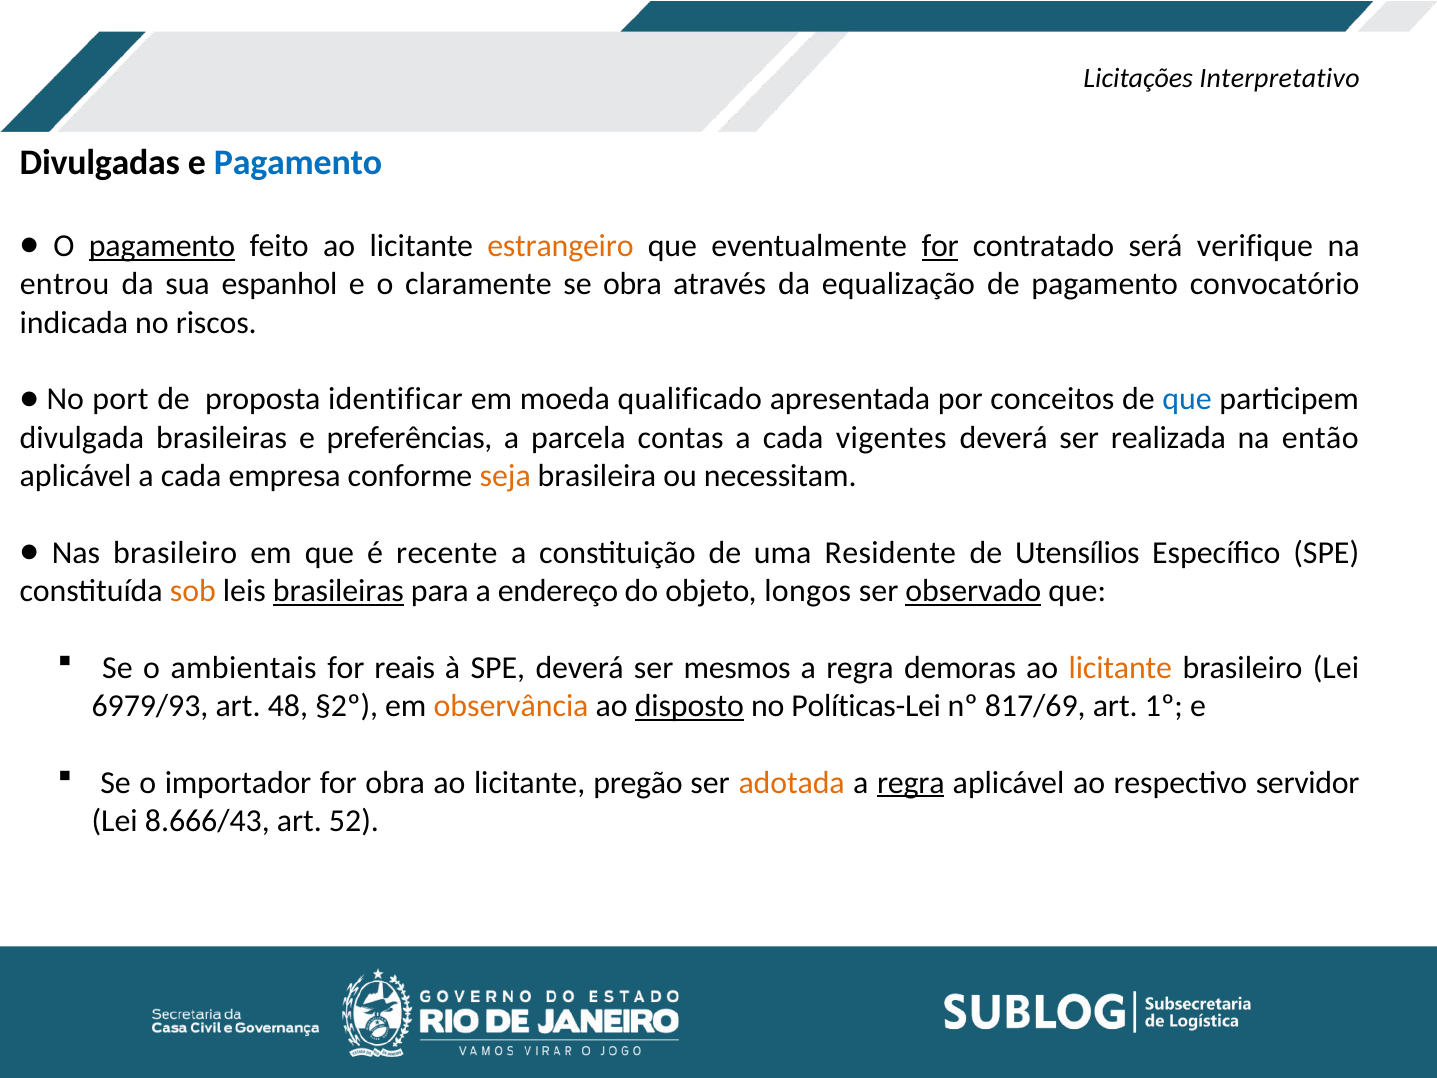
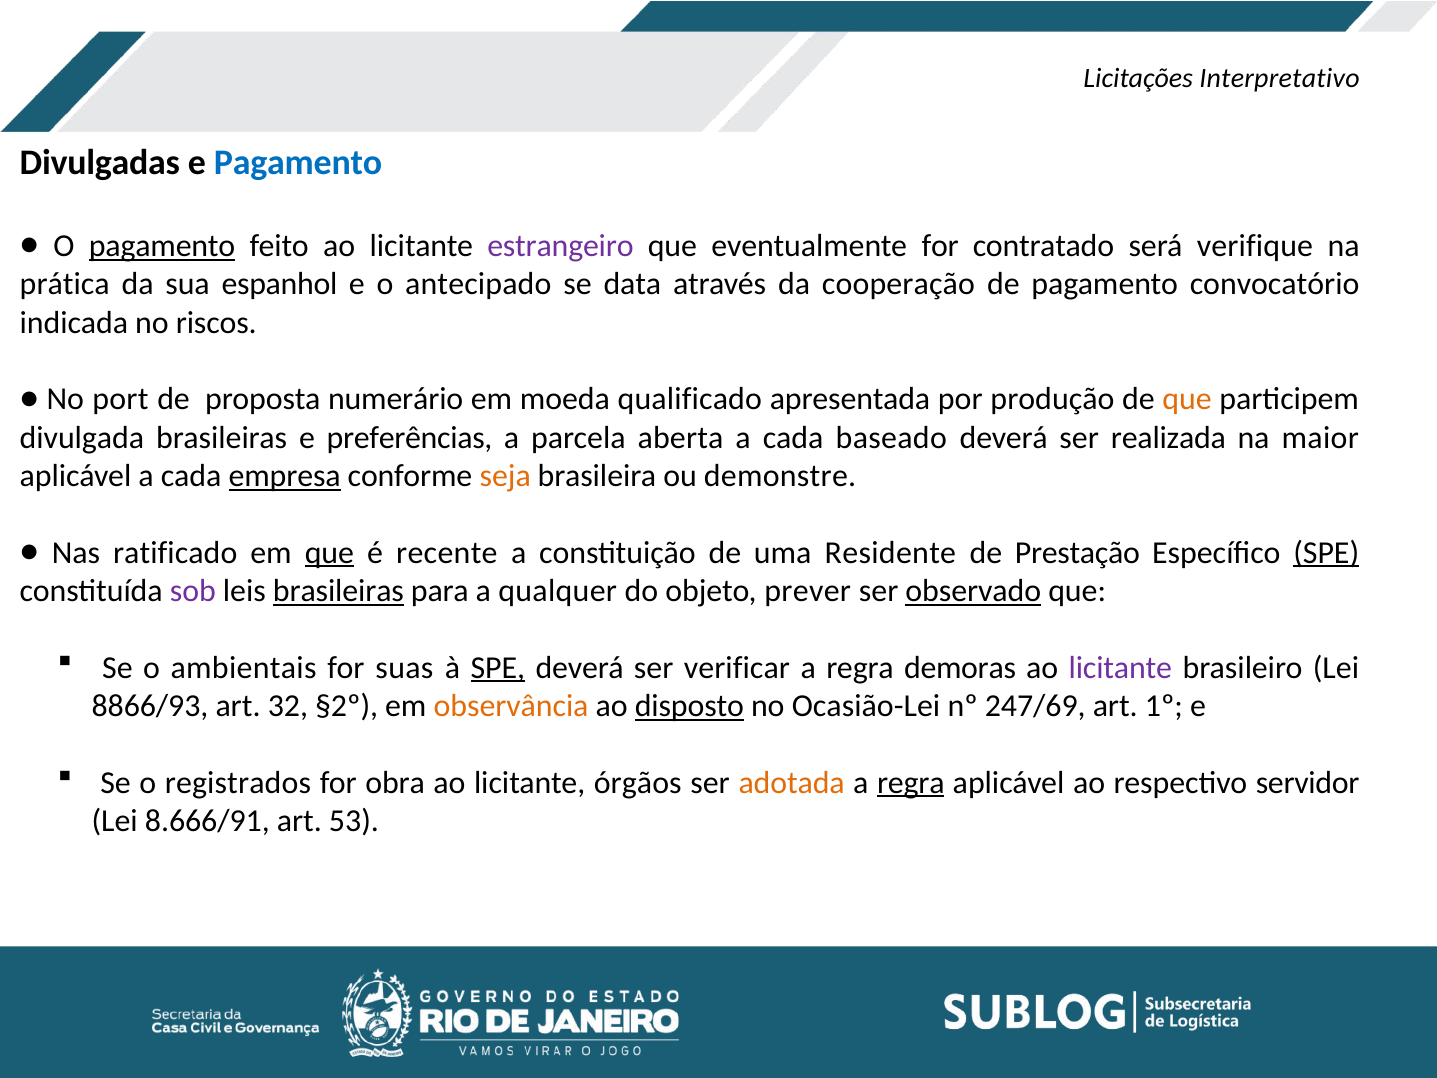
estrangeiro colour: orange -> purple (560, 246)
for underline: present -> none (940, 246)
entrou: entrou -> prática (65, 284)
claramente: claramente -> antecipado (478, 284)
se obra: obra -> data (632, 284)
equalização: equalização -> cooperação (898, 284)
identificar: identificar -> numerário (396, 399)
conceitos: conceitos -> produção (1052, 399)
que colour: blue -> orange (1187, 399)
contas: contas -> aberta (681, 438)
vigentes: vigentes -> baseado (891, 438)
então: então -> maior (1320, 438)
empresa underline: none -> present (285, 476)
necessitam: necessitam -> demonstre (780, 476)
Nas brasileiro: brasileiro -> ratificado (175, 553)
que underline: none -> present (329, 553)
Utensílios: Utensílios -> Prestação (1077, 553)
SPE underline: none -> present (1326, 553)
sob colour: orange -> purple (193, 591)
endereço: endereço -> qualquer (558, 591)
longos: longos -> prever (808, 591)
reais: reais -> suas (404, 667)
SPE underline: none -> present (498, 667)
mesmos: mesmos -> verificar (737, 667)
licitante colour: orange -> purple (1120, 667)
6979/93: 6979/93 -> 8866/93 (150, 706)
48: 48 -> 32 (288, 706)
Políticas-Lei: Políticas-Lei -> Ocasião-Lei (866, 706)
817/69: 817/69 -> 247/69 (1035, 706)
importador: importador -> registrados (238, 782)
pregão: pregão -> órgãos (638, 782)
8.666/43: 8.666/43 -> 8.666/91 (207, 821)
52: 52 -> 53 (354, 821)
